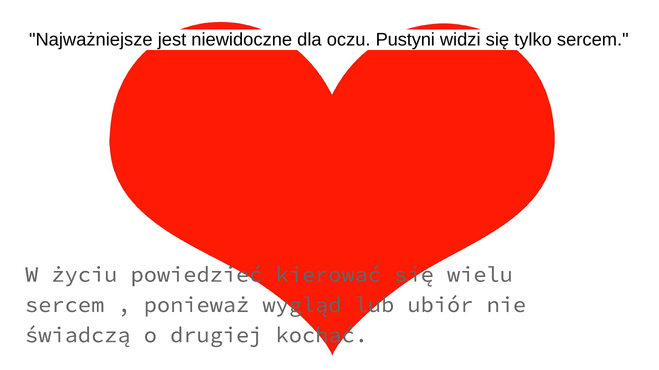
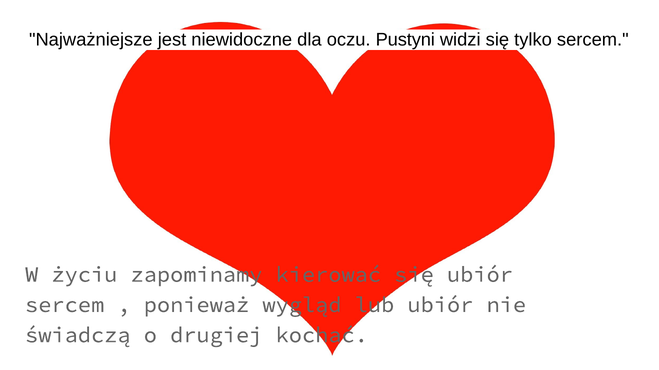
powiedzieć: powiedzieć -> zapominamy (196, 275)
się wielu: wielu -> ubiór (480, 275)
